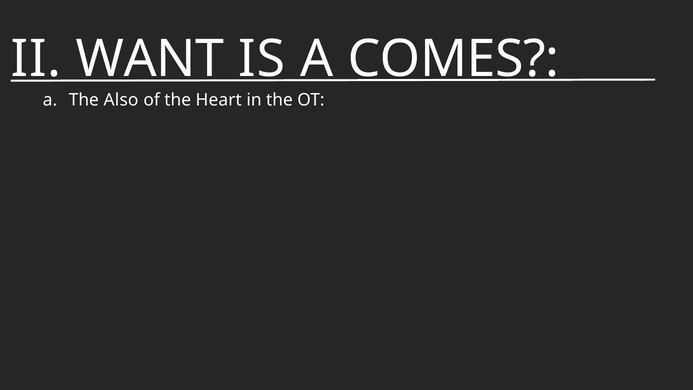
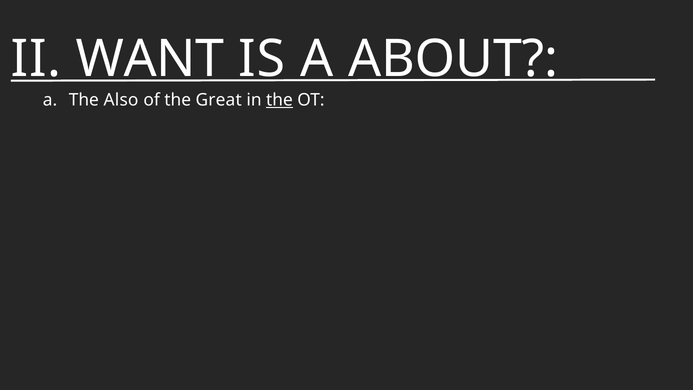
COMES: COMES -> ABOUT (453, 59)
Heart: Heart -> Great (219, 100)
the underline: none -> present (279, 100)
